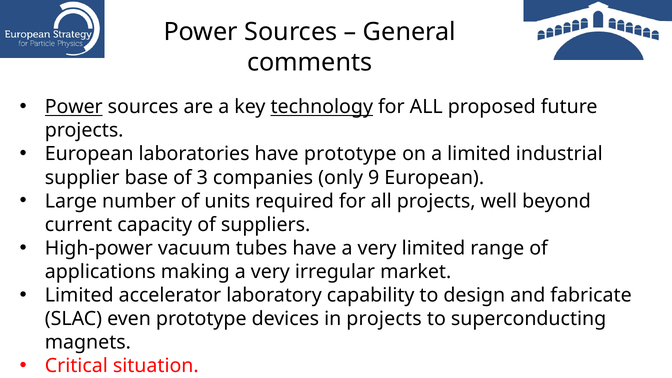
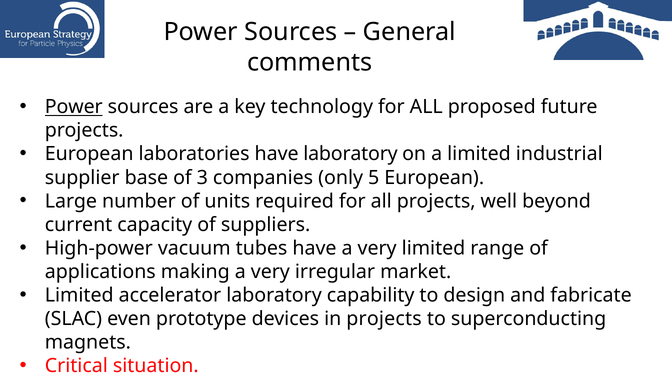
technology underline: present -> none (322, 107)
have prototype: prototype -> laboratory (350, 154)
9: 9 -> 5 (374, 178)
